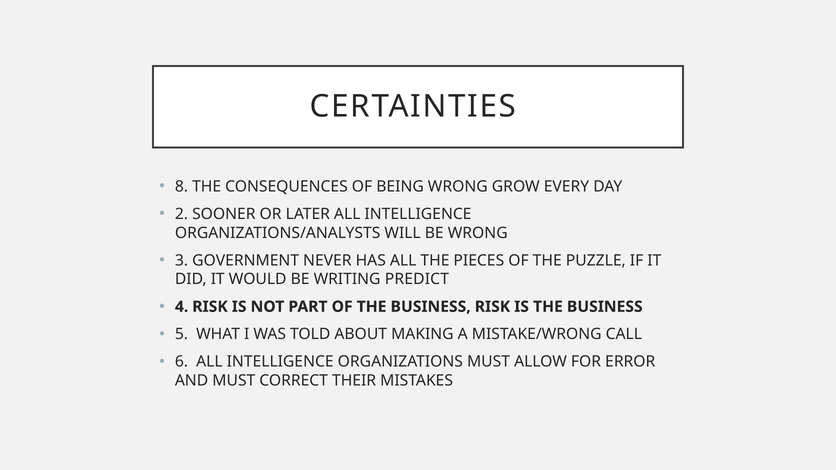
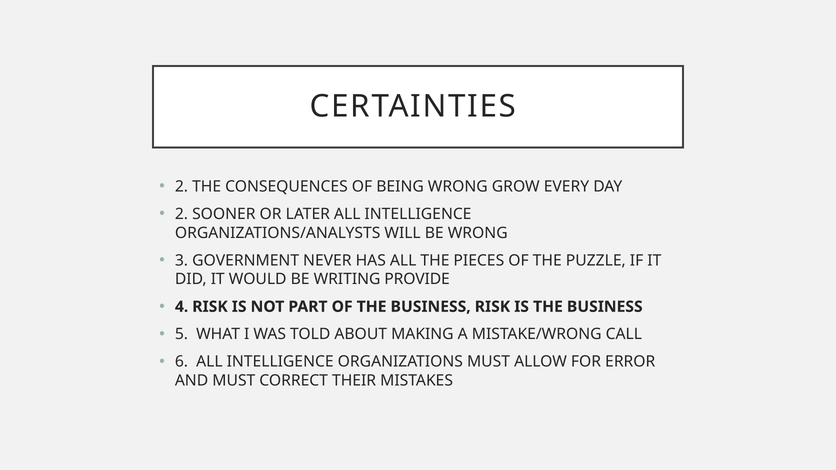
8: 8 -> 2 (182, 187)
PREDICT: PREDICT -> PROVIDE (417, 279)
